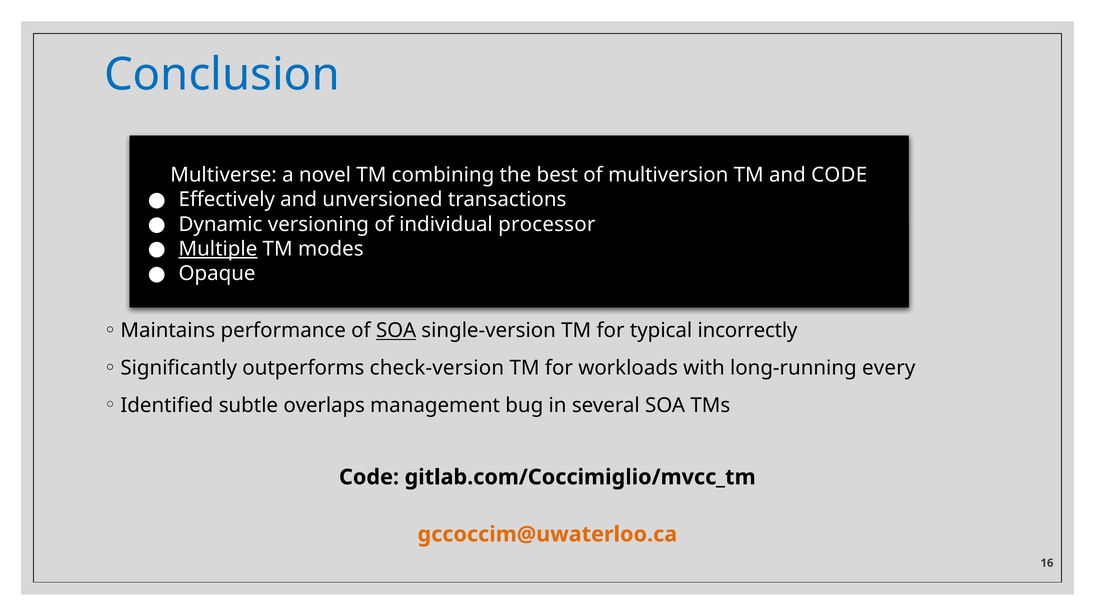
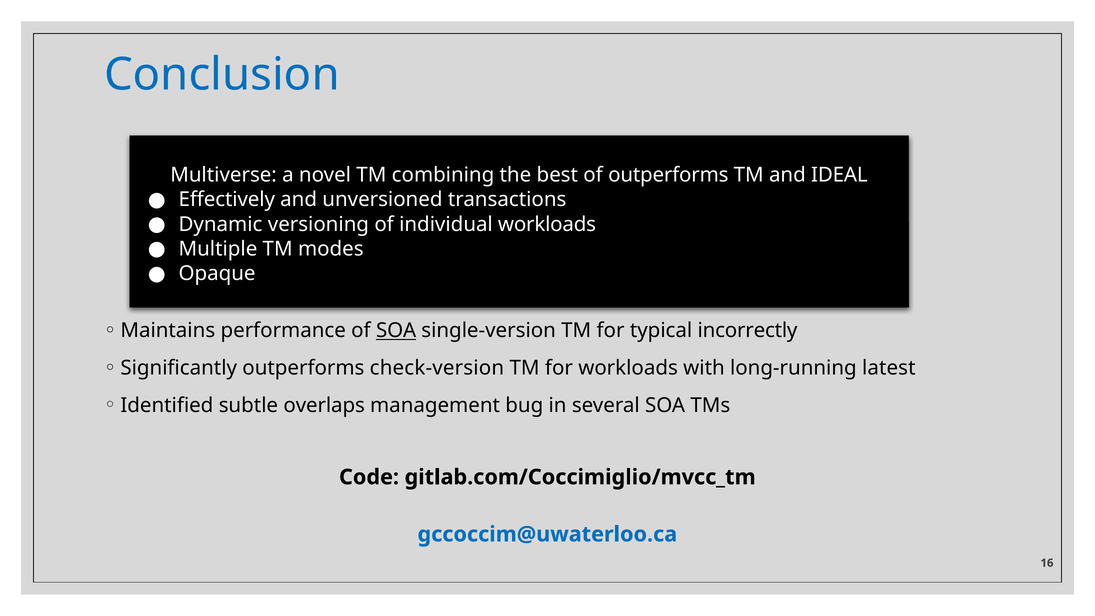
of multiversion: multiversion -> outperforms (668, 175)
and CODE: CODE -> IDEAL (839, 175)
individual processor: processor -> workloads (547, 224)
Multiple underline: present -> none (218, 249)
every: every -> latest (889, 368)
gccoccim@uwaterloo.ca colour: orange -> blue (547, 534)
